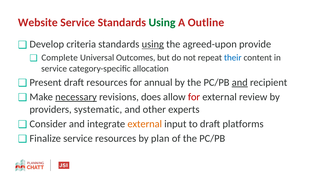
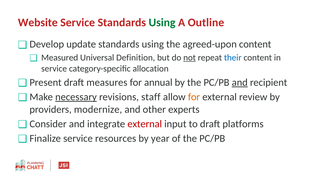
criteria: criteria -> update (81, 44)
using underline: present -> none (153, 44)
agreed-upon provide: provide -> content (255, 44)
Complete: Complete -> Measured (60, 58)
Outcomes: Outcomes -> Definition (136, 58)
not underline: none -> present (190, 58)
draft resources: resources -> measures (107, 82)
does: does -> staff (151, 97)
for colour: red -> orange (194, 97)
systematic: systematic -> modernize (98, 109)
external colour: orange -> red (145, 124)
plan: plan -> year (160, 138)
